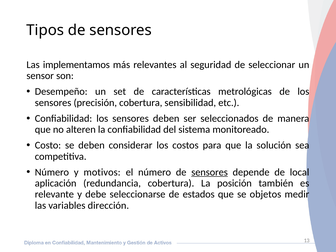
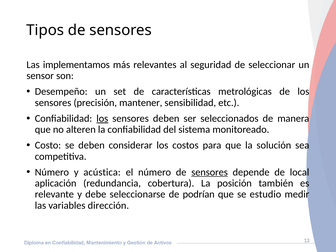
precisión cobertura: cobertura -> mantener (141, 103)
los underline: none -> present (102, 118)
motivos: motivos -> acústica (102, 172)
estados: estados -> podrían (199, 194)
objetos: objetos -> estudio (265, 194)
